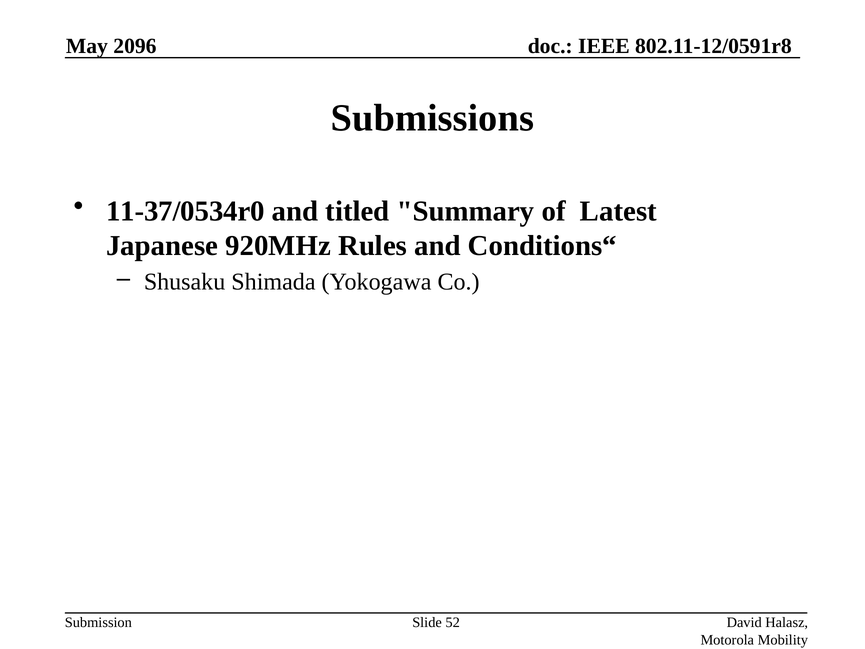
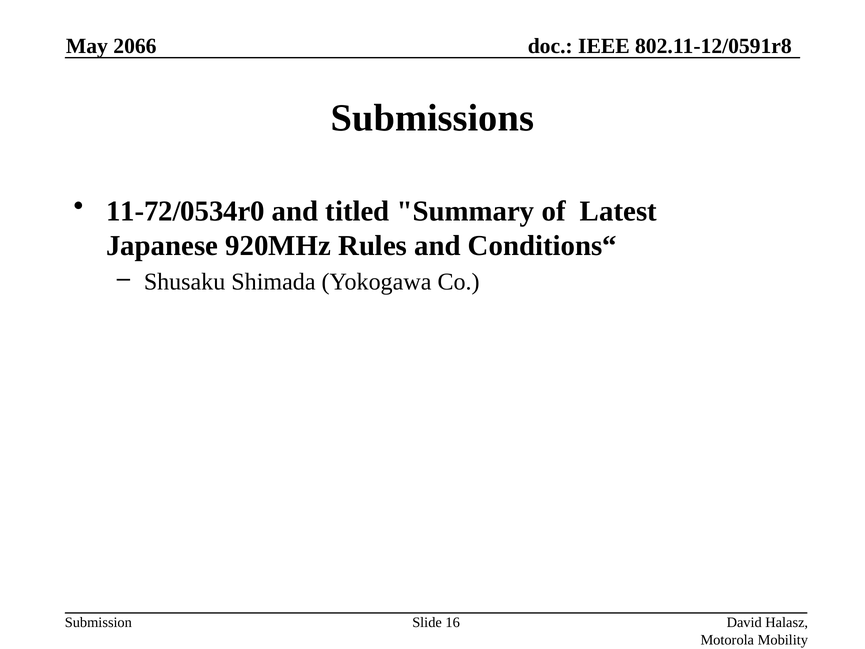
2096: 2096 -> 2066 (135, 46)
11-37/0534r0: 11-37/0534r0 -> 11-72/0534r0 (185, 211)
52: 52 -> 16 (453, 622)
